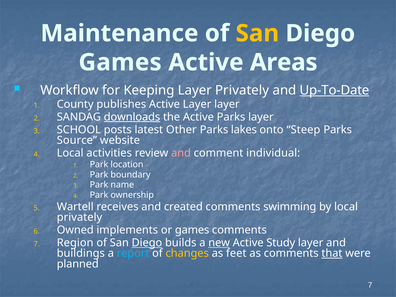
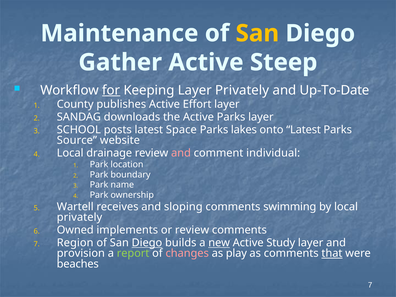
Games: Games -> Gather (120, 62)
Areas: Areas -> Steep (284, 62)
for underline: none -> present (111, 90)
Up-To-Date underline: present -> none (335, 90)
Active Layer: Layer -> Effort (197, 104)
downloads underline: present -> none (132, 117)
Other: Other -> Space (181, 130)
onto Steep: Steep -> Latest (304, 130)
activities: activities -> drainage (109, 153)
created: created -> sloping (183, 207)
or games: games -> review (192, 230)
buildings: buildings -> provision (81, 253)
report colour: light blue -> light green (133, 253)
changes colour: yellow -> pink (187, 253)
feet: feet -> play (236, 253)
planned: planned -> beaches (78, 264)
